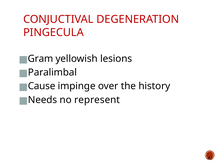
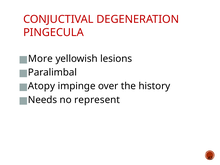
Gram: Gram -> More (40, 59)
Cause: Cause -> Atopy (42, 86)
